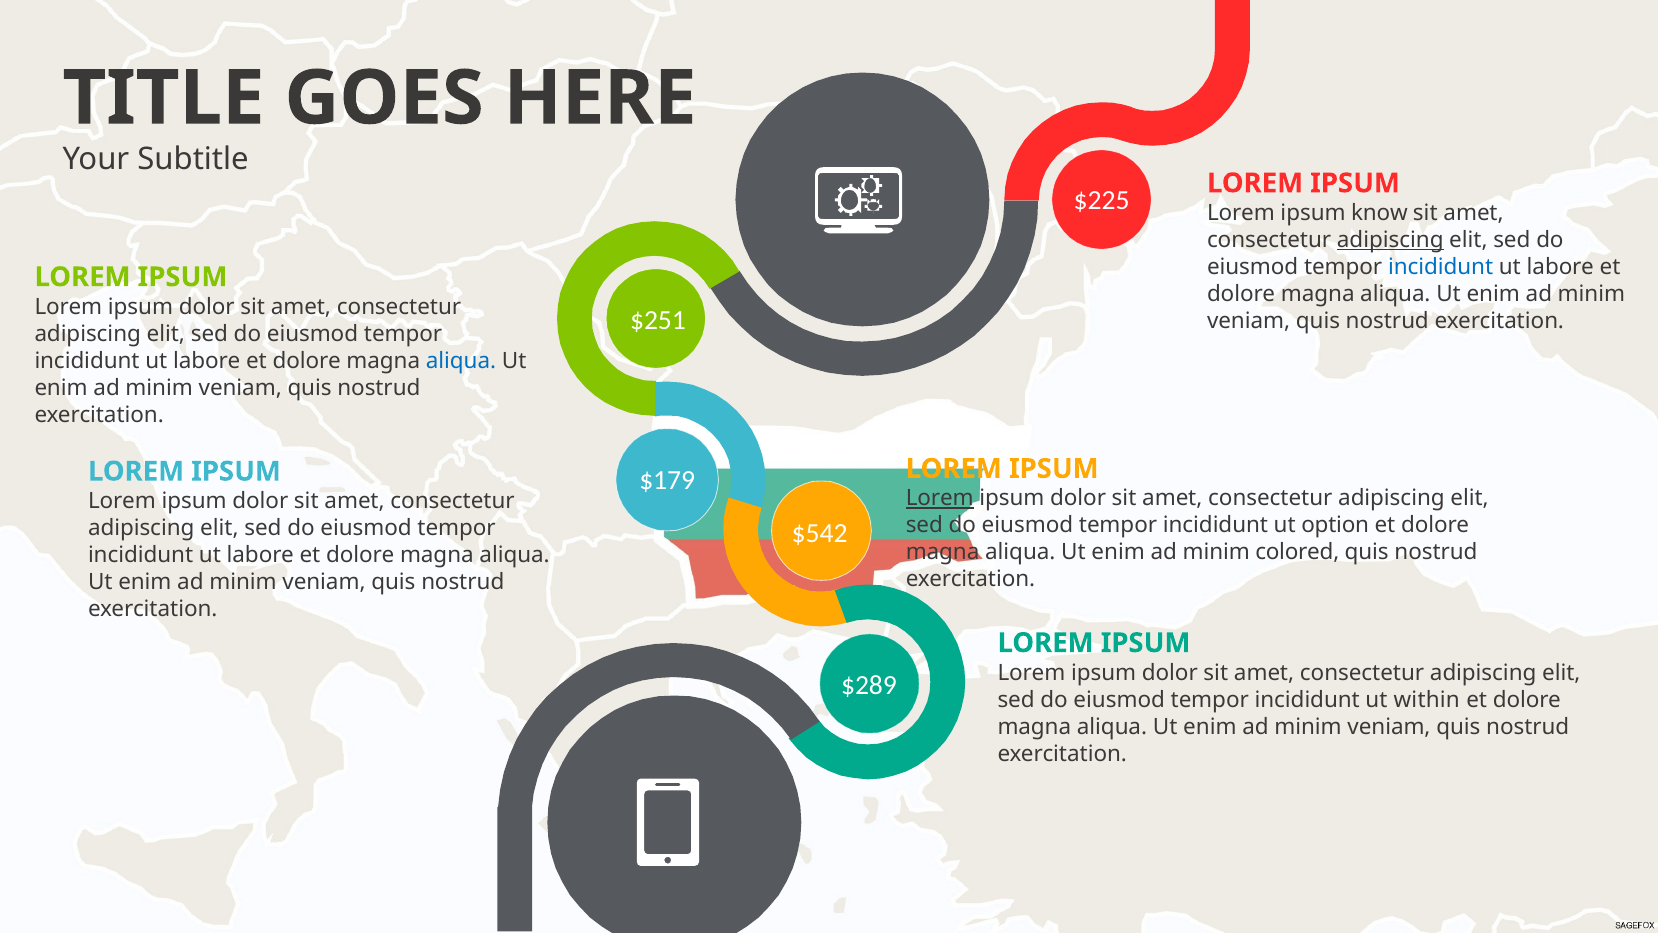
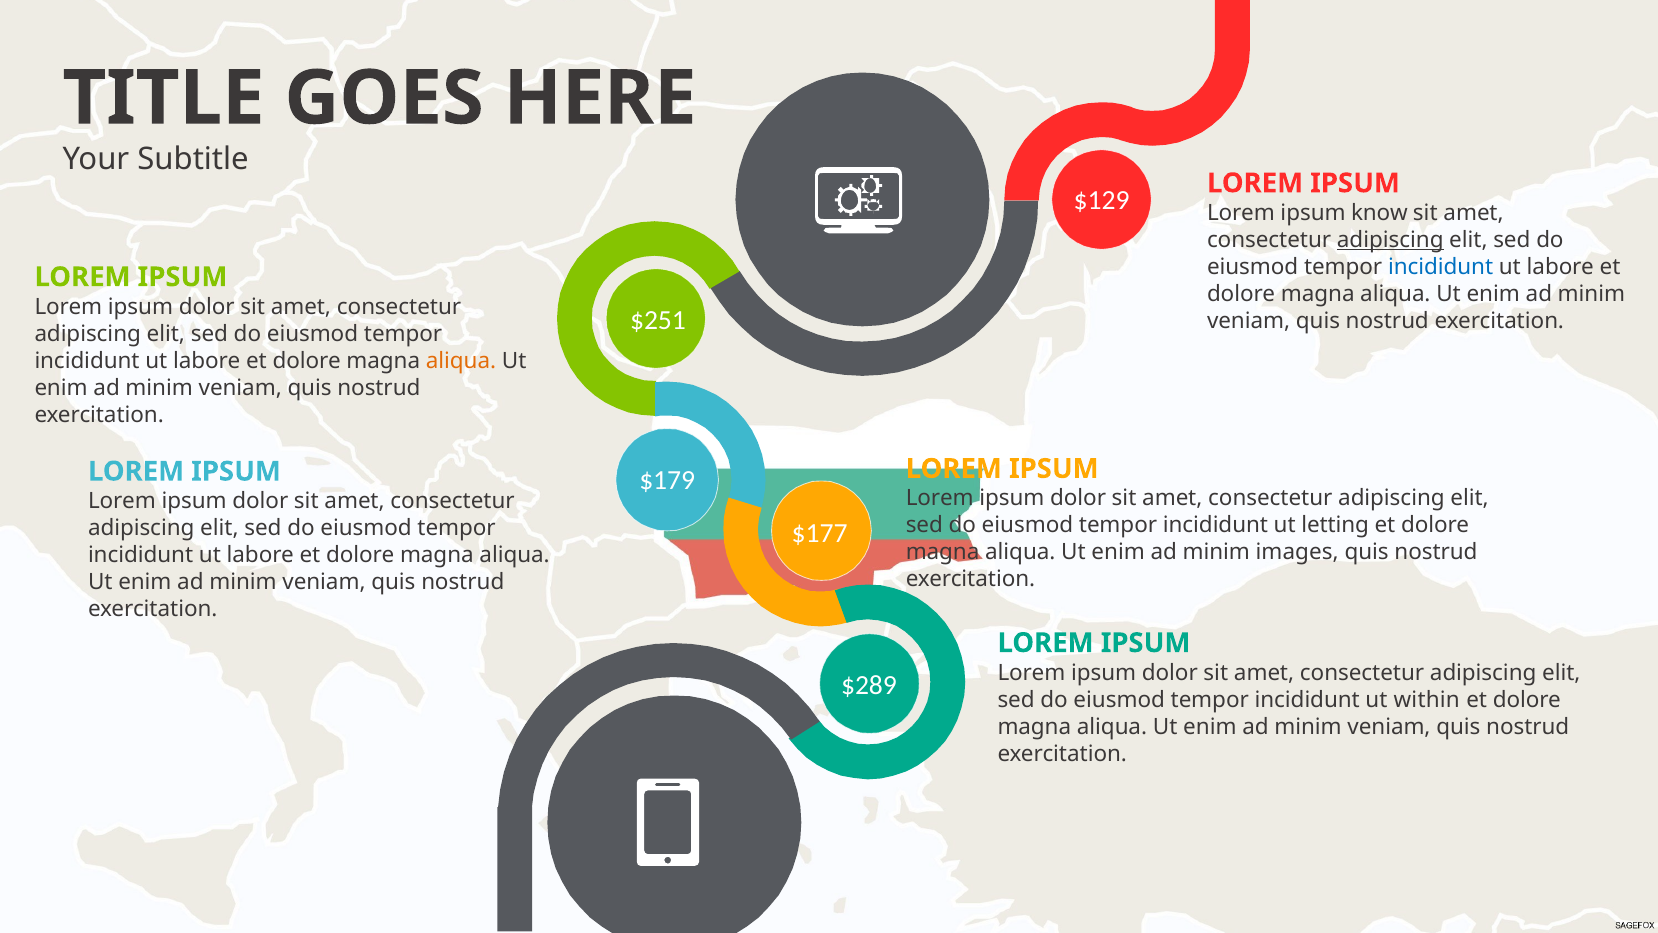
$225: $225 -> $129 (1102, 200)
aliqua colour: blue -> orange (461, 361)
Lorem underline: present -> none (940, 498)
option: option -> letting (1335, 525)
$542: $542 -> $177 (820, 533)
colored: colored -> images (1297, 552)
